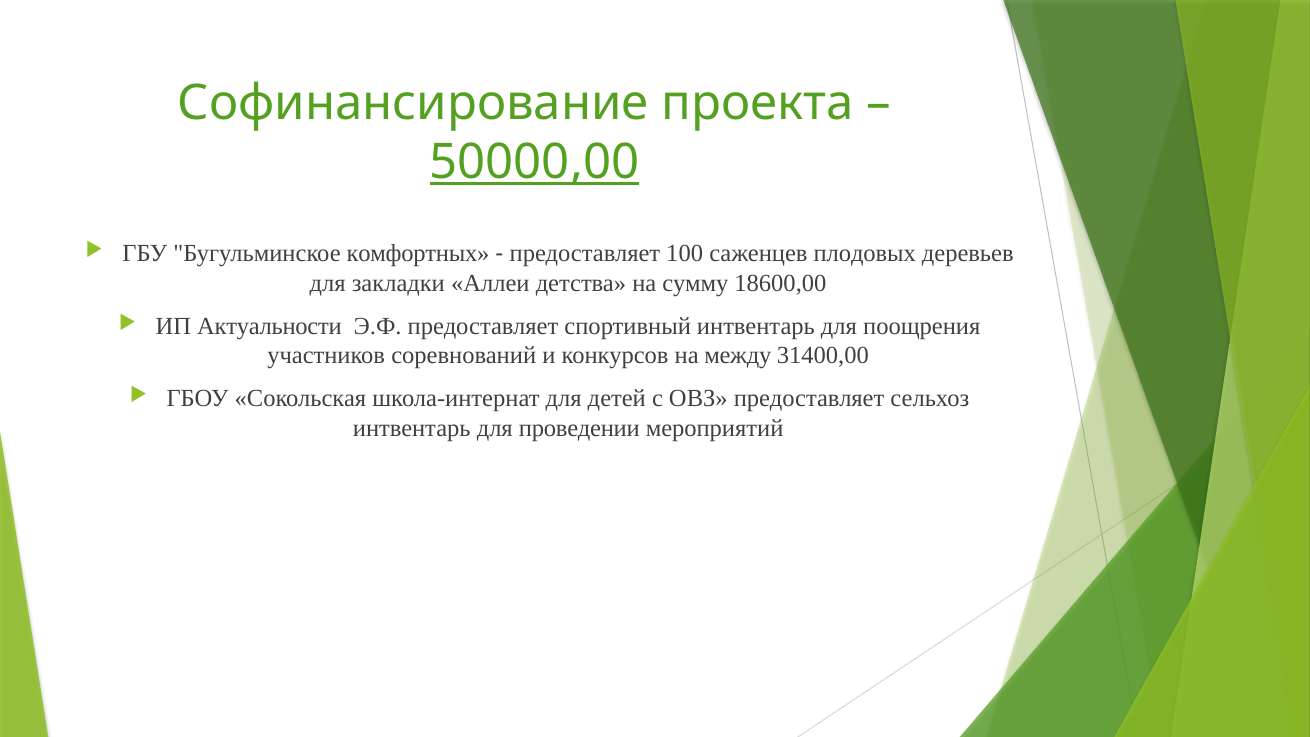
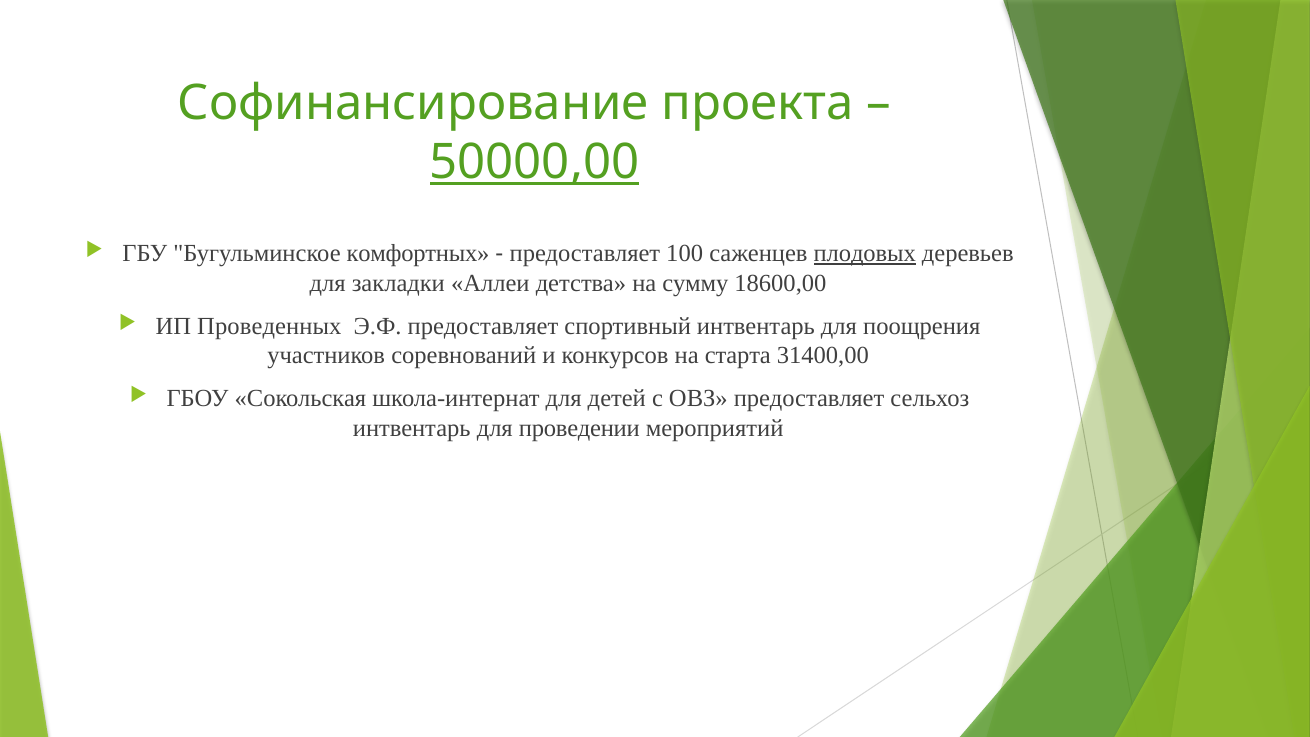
плодовых underline: none -> present (865, 254)
Актуальности: Актуальности -> Проведенных (269, 326)
между: между -> старта (738, 356)
